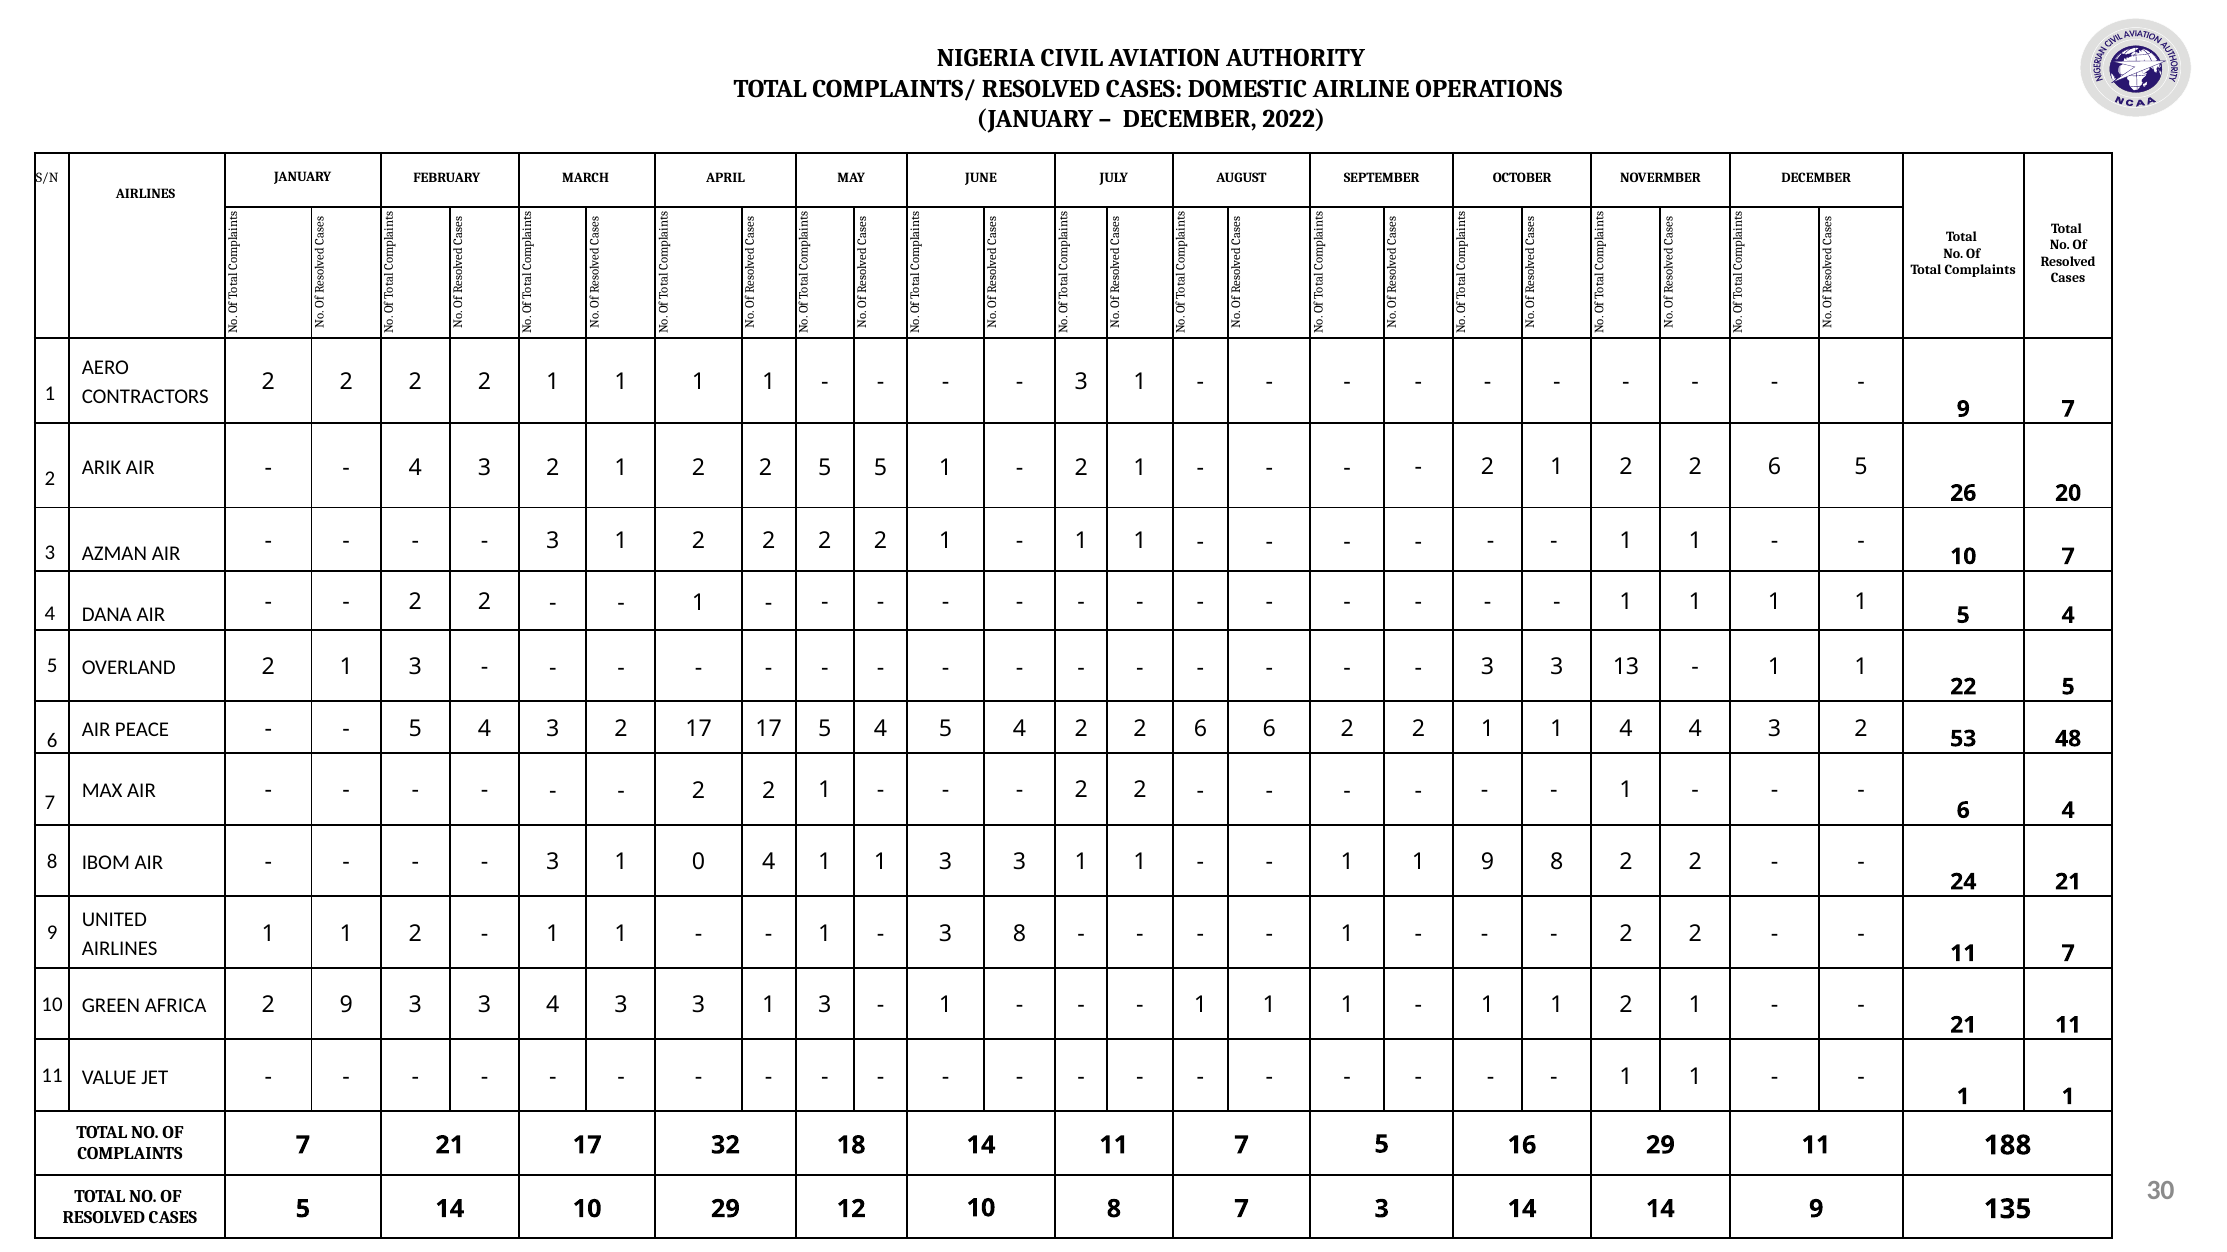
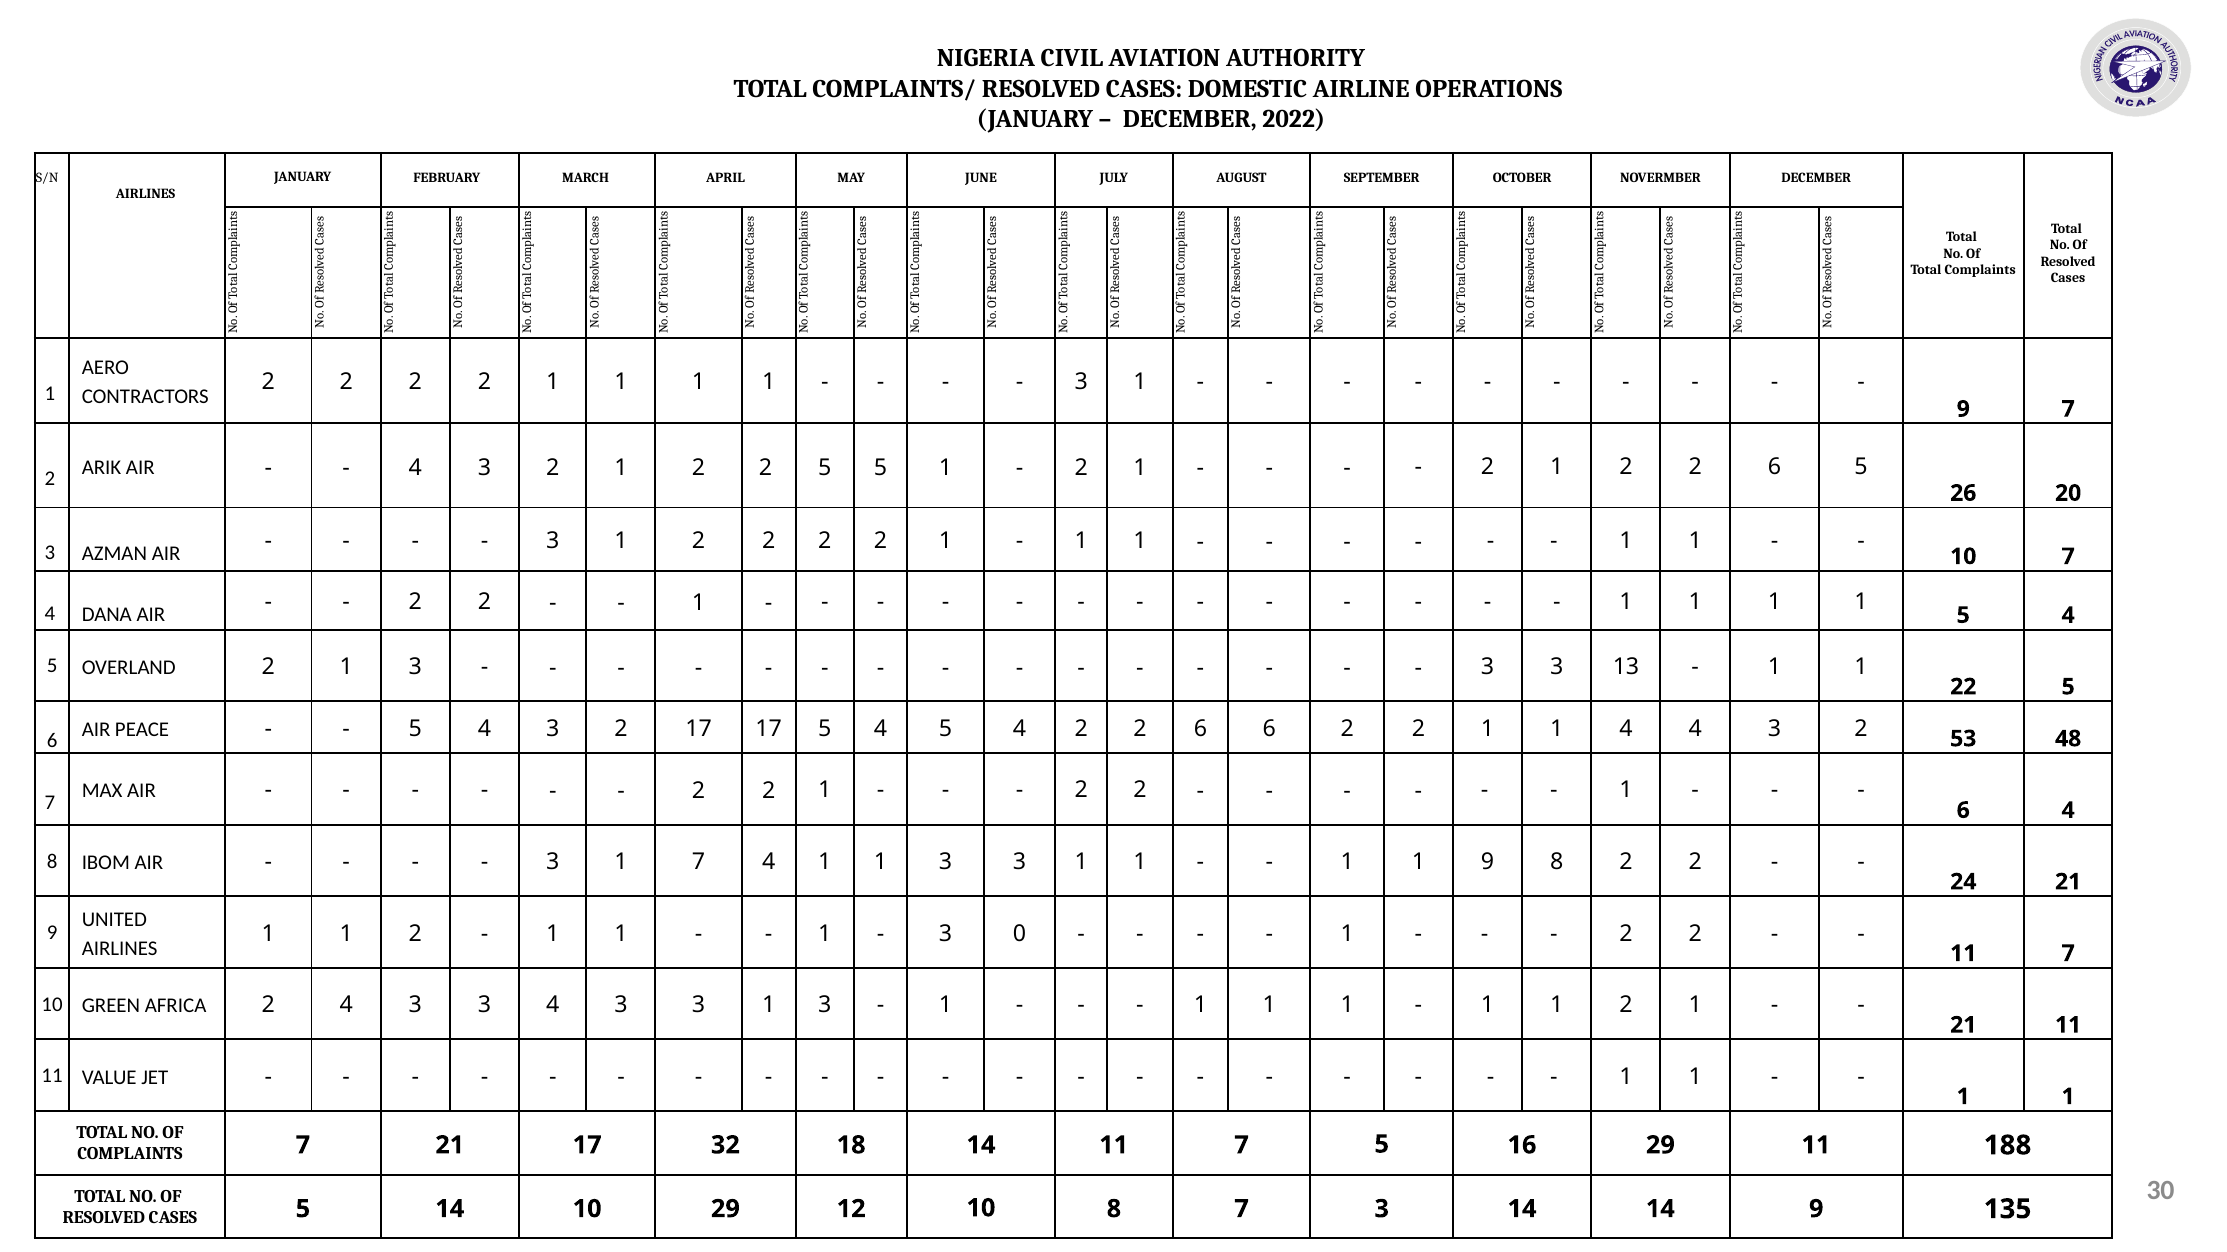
1 0: 0 -> 7 (699, 862)
3 8: 8 -> 0 (1020, 935)
2 9: 9 -> 4 (346, 1005)
